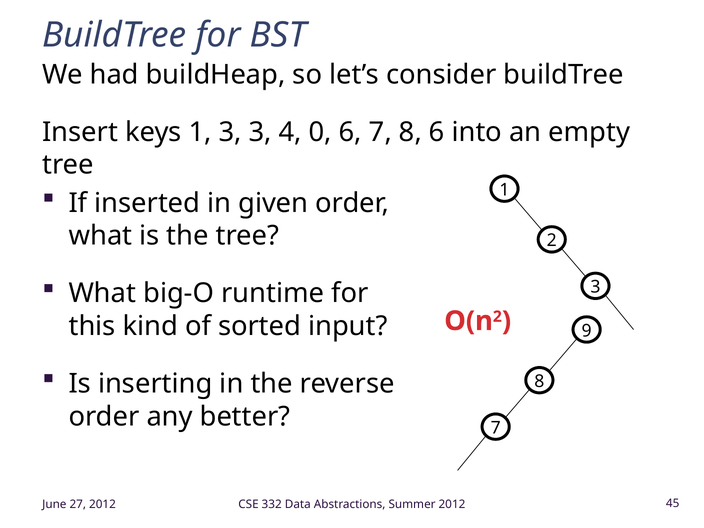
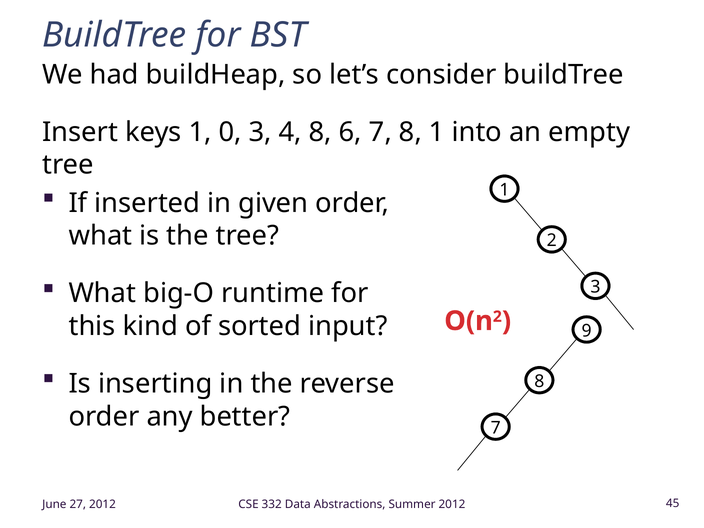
1 3: 3 -> 0 (230, 132)
4 0: 0 -> 8 (320, 132)
8 6: 6 -> 1 (437, 132)
